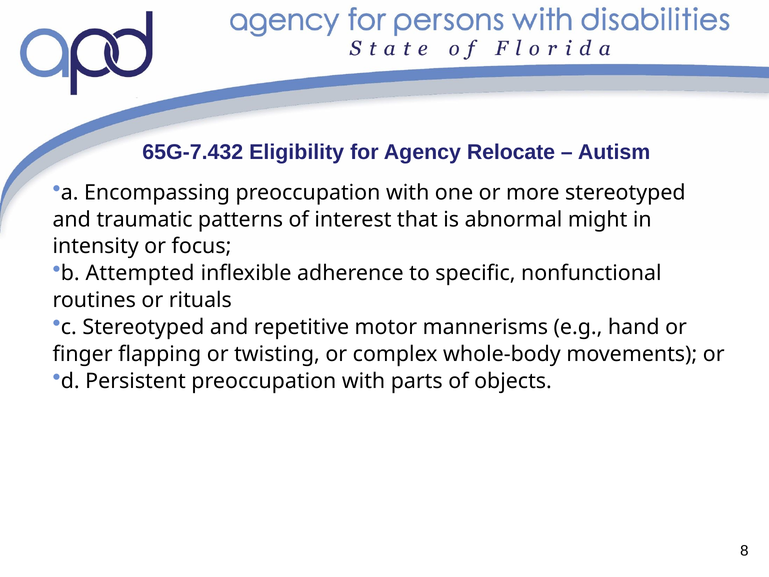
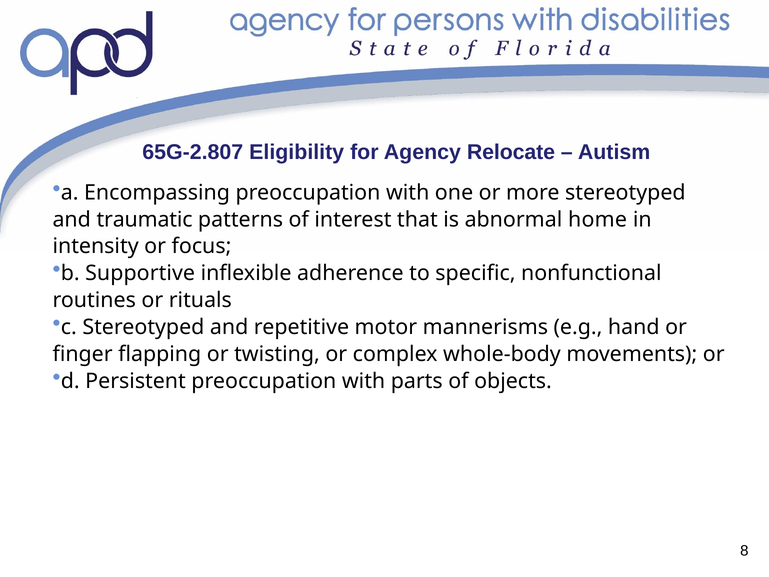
65G-7.432: 65G-7.432 -> 65G-2.807 (193, 152)
might: might -> home (598, 219)
Attempted: Attempted -> Supportive (140, 273)
